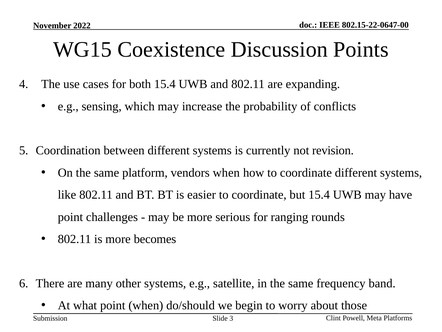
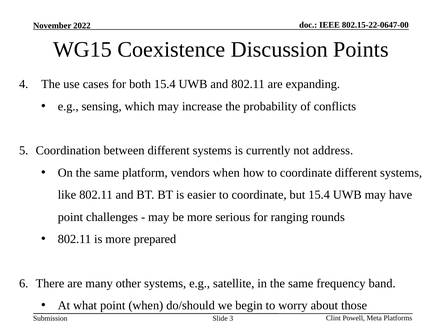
revision: revision -> address (333, 150)
becomes: becomes -> prepared (155, 239)
